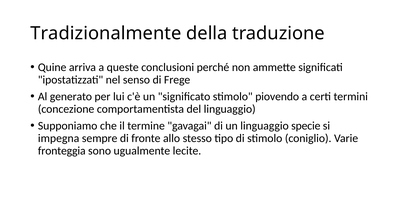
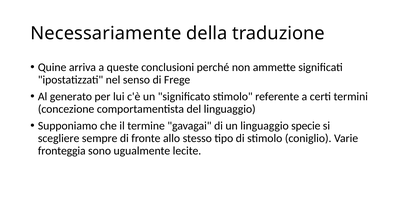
Tradizionalmente: Tradizionalmente -> Necessariamente (106, 34)
piovendo: piovendo -> referente (277, 97)
impegna: impegna -> scegliere (59, 138)
